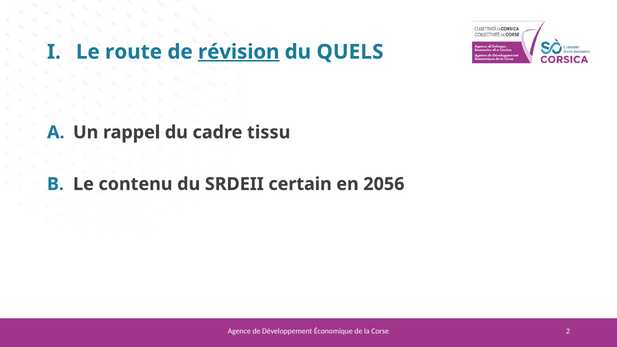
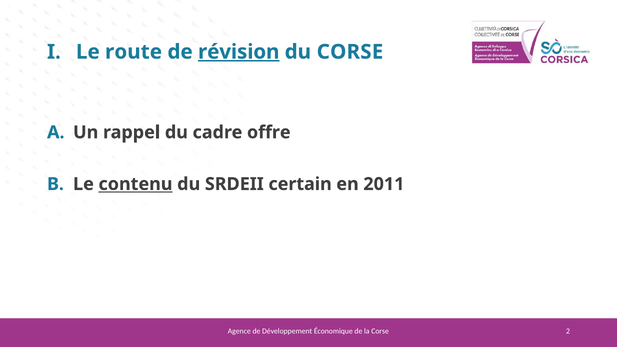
du QUELS: QUELS -> CORSE (350, 52)
tissu: tissu -> offre (269, 132)
contenu underline: none -> present (135, 184)
2056: 2056 -> 2011 (384, 184)
